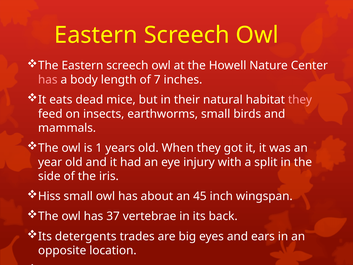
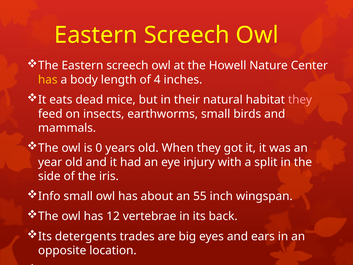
has colour: pink -> yellow (48, 80)
7: 7 -> 4 (157, 80)
1: 1 -> 0 (99, 148)
Hiss: Hiss -> Info (49, 196)
45: 45 -> 55 (200, 196)
37: 37 -> 12 (113, 216)
